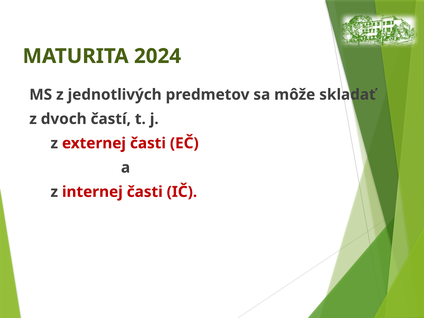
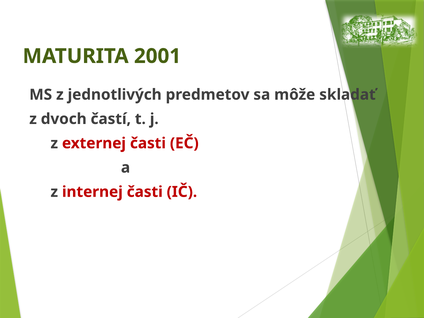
2024: 2024 -> 2001 (158, 56)
